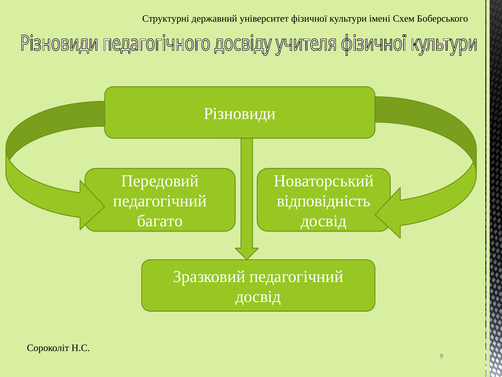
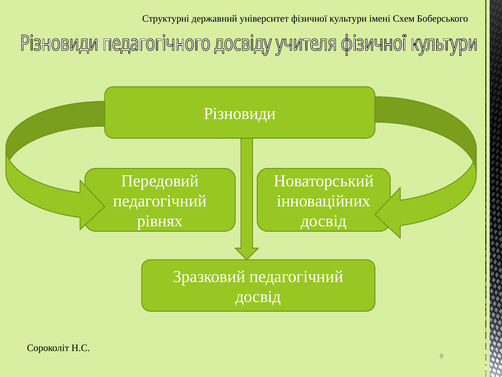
відповідність: відповідність -> інноваційних (324, 201)
багато: багато -> рівнях (160, 221)
